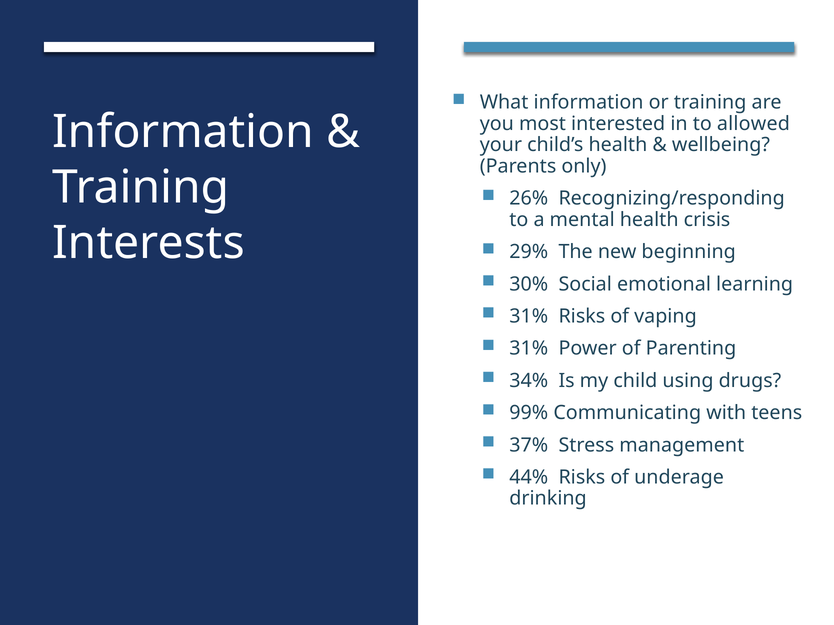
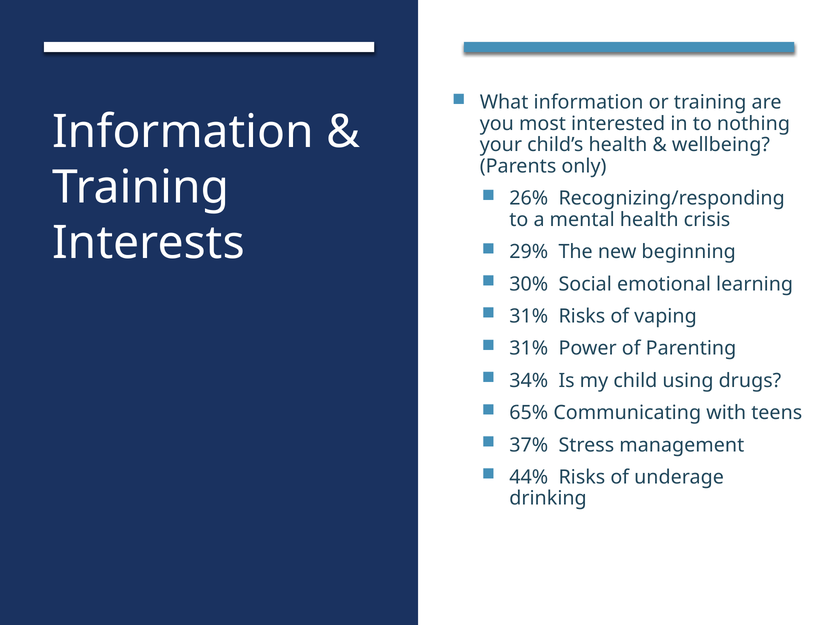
allowed: allowed -> nothing (754, 124)
99%: 99% -> 65% (529, 413)
